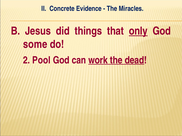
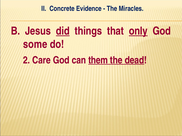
did underline: none -> present (63, 31)
Pool: Pool -> Care (41, 60)
work: work -> them (98, 60)
